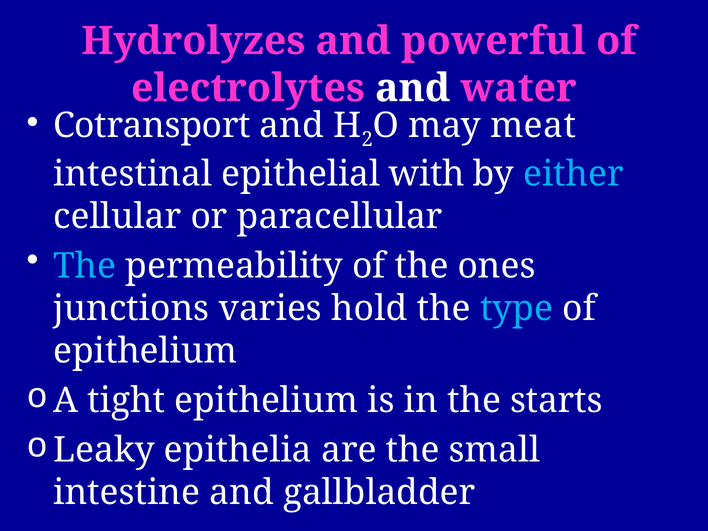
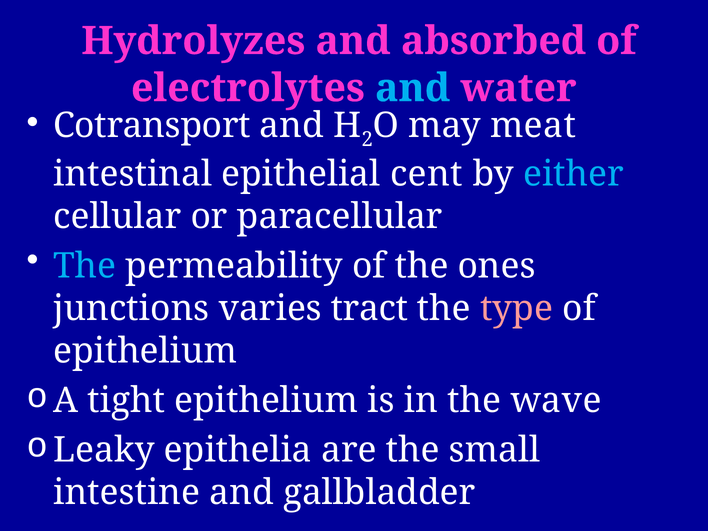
powerful: powerful -> absorbed (494, 41)
and colour: white -> light blue (413, 88)
with: with -> cent (426, 174)
hold: hold -> tract (370, 308)
type colour: light blue -> pink (517, 308)
starts: starts -> wave (556, 400)
